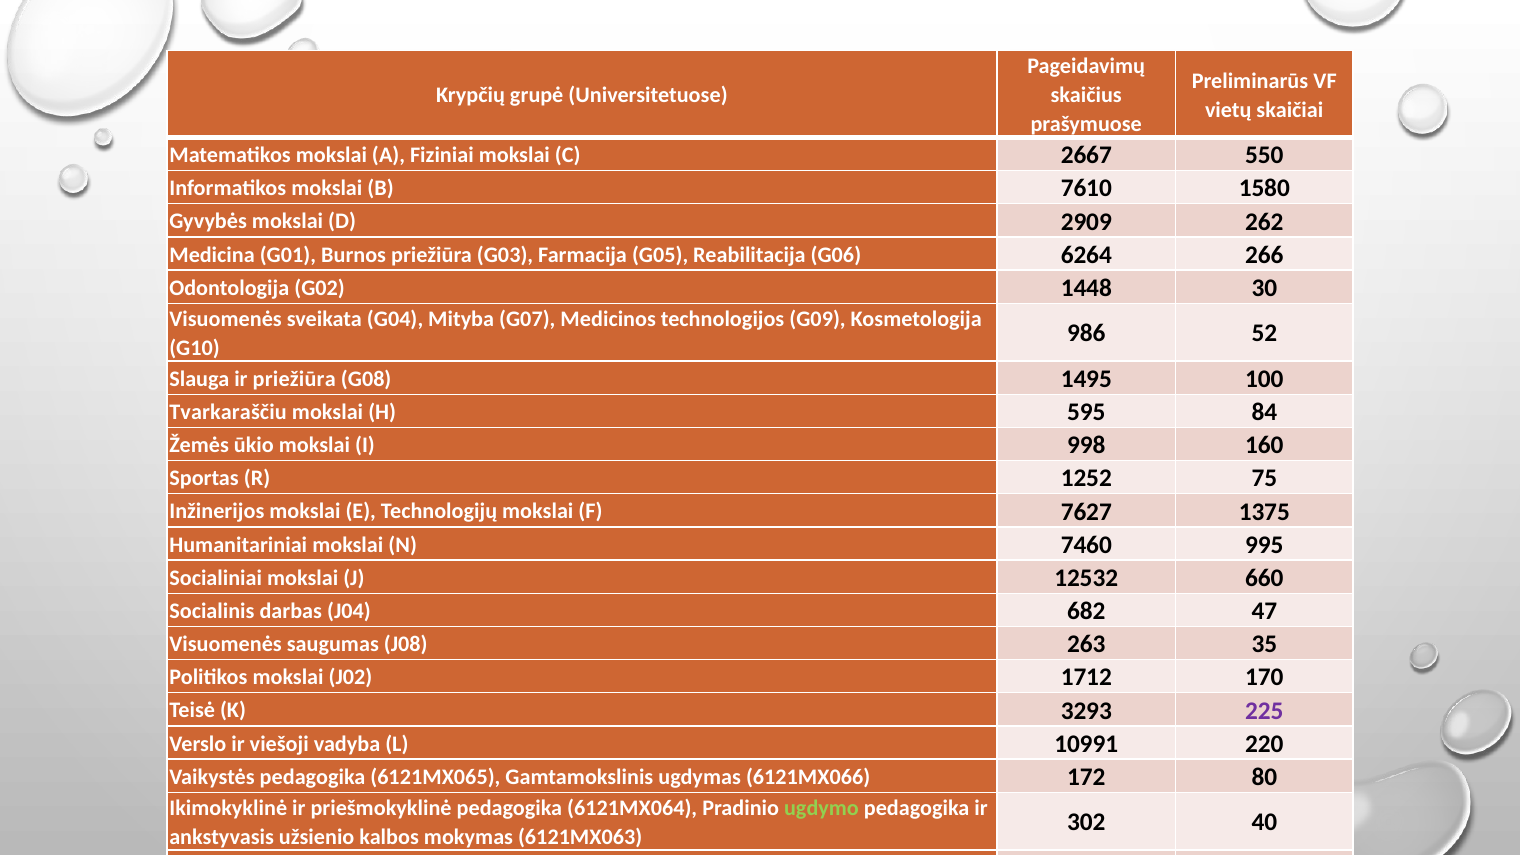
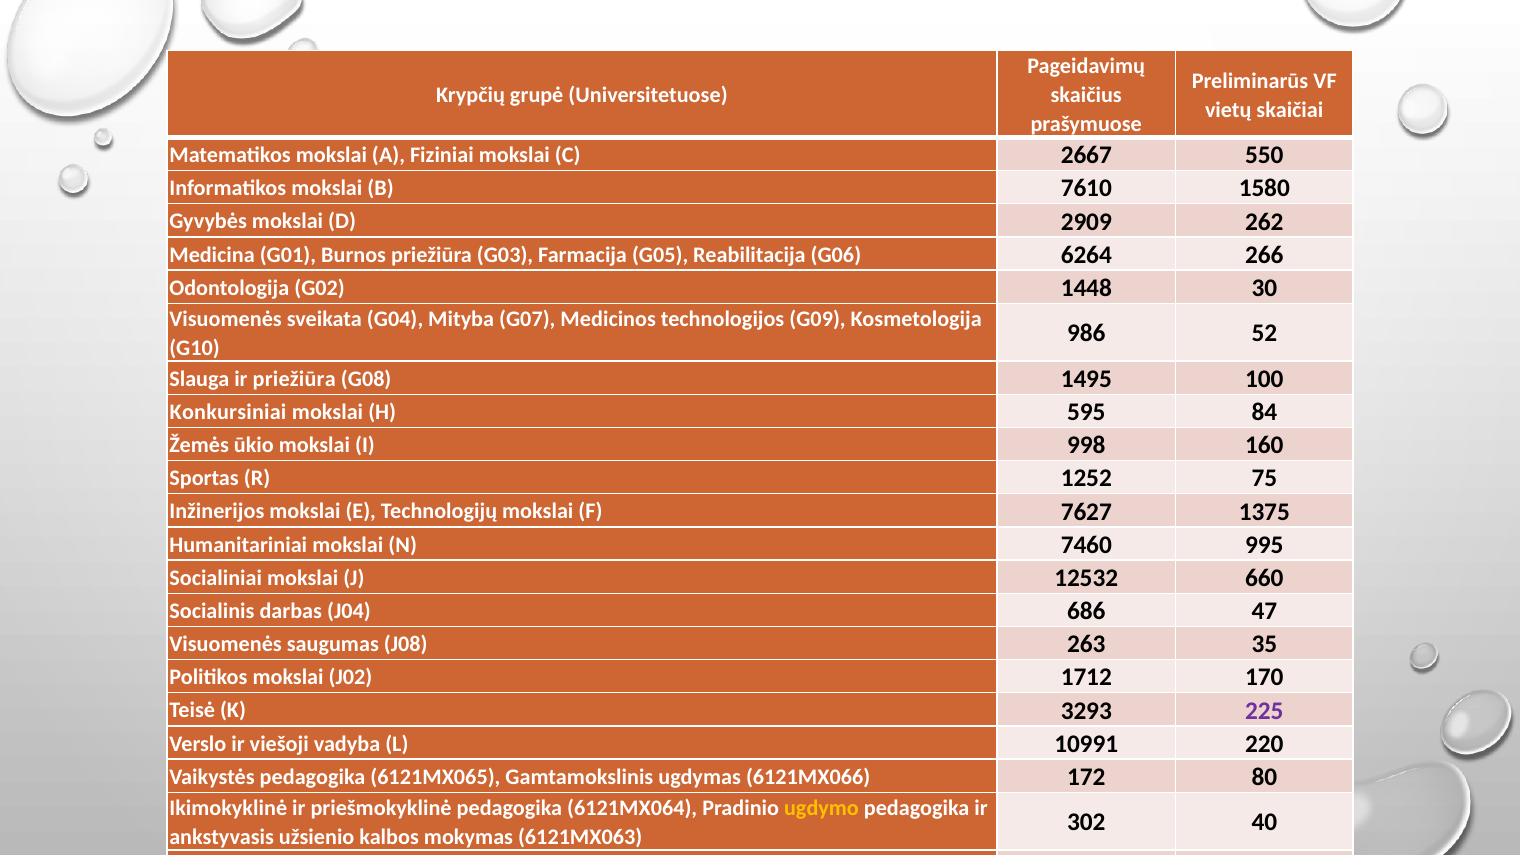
Tvarkaraščiu: Tvarkaraščiu -> Konkursiniai (228, 412)
682: 682 -> 686 (1086, 611)
ugdymo colour: light green -> yellow (821, 808)
